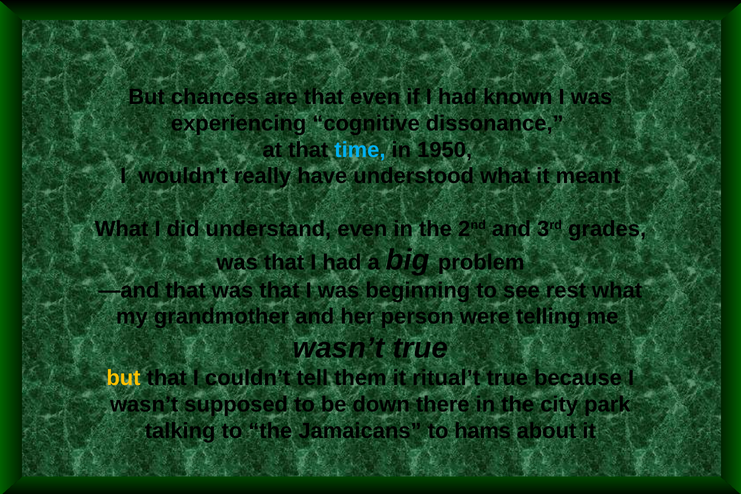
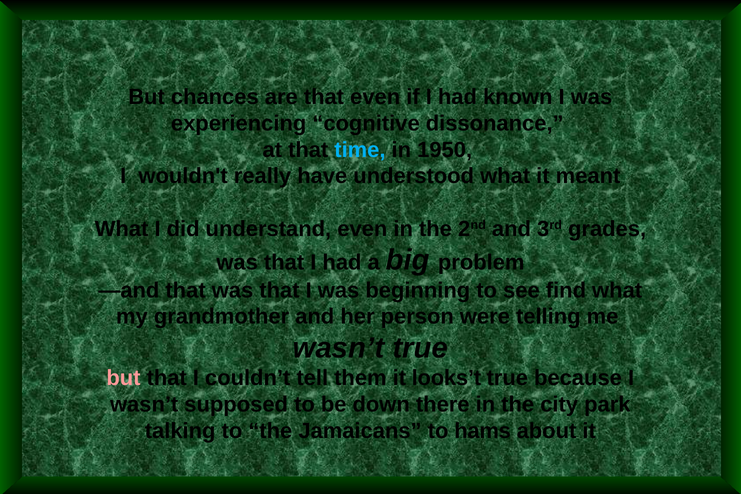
rest: rest -> find (566, 290)
but colour: yellow -> pink (123, 378)
ritual’t: ritual’t -> looks’t (446, 378)
